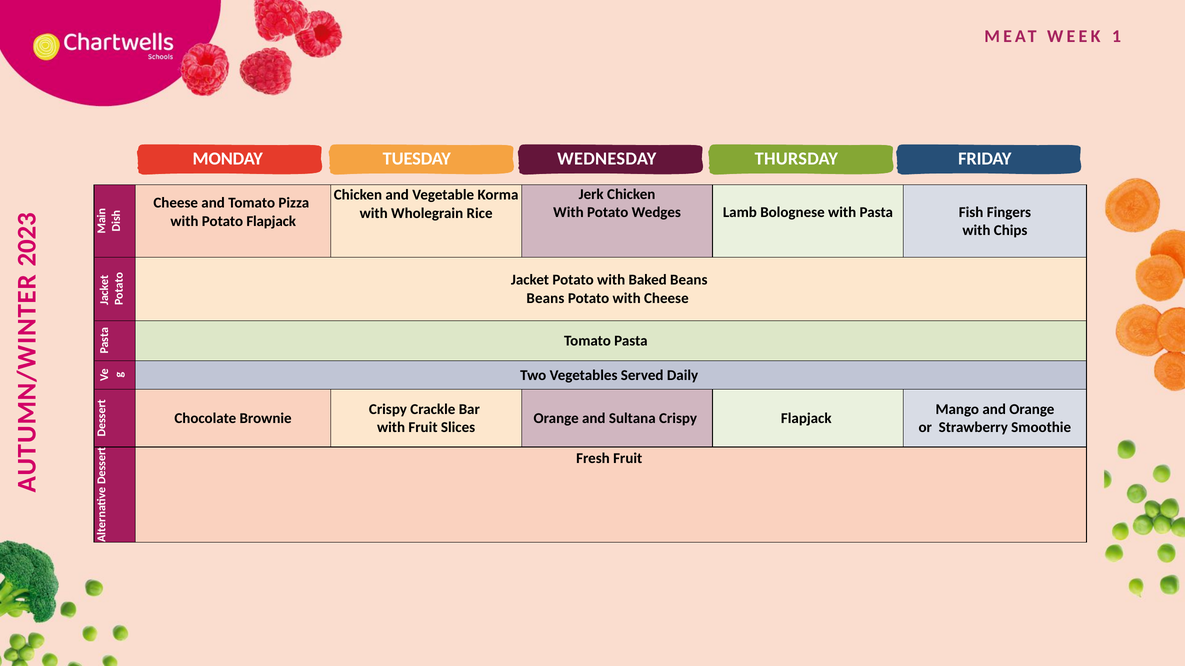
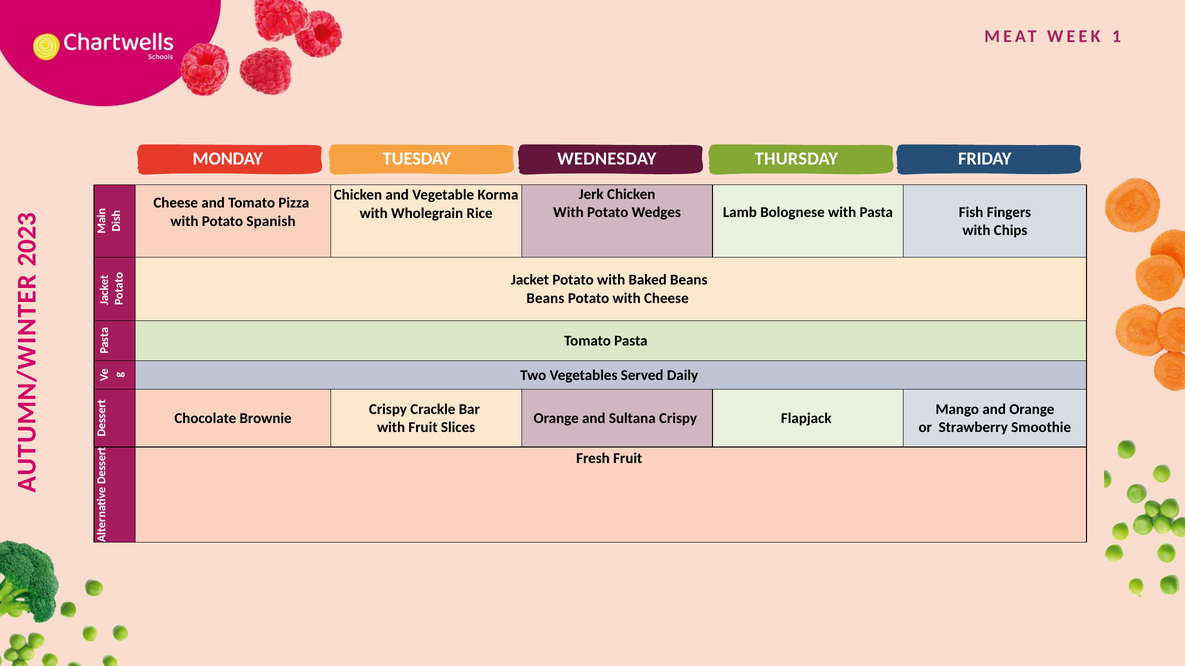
Potato Flapjack: Flapjack -> Spanish (271, 221)
